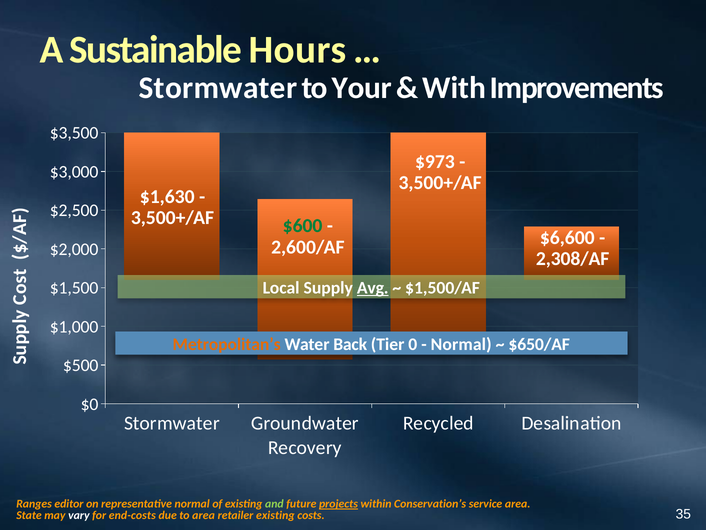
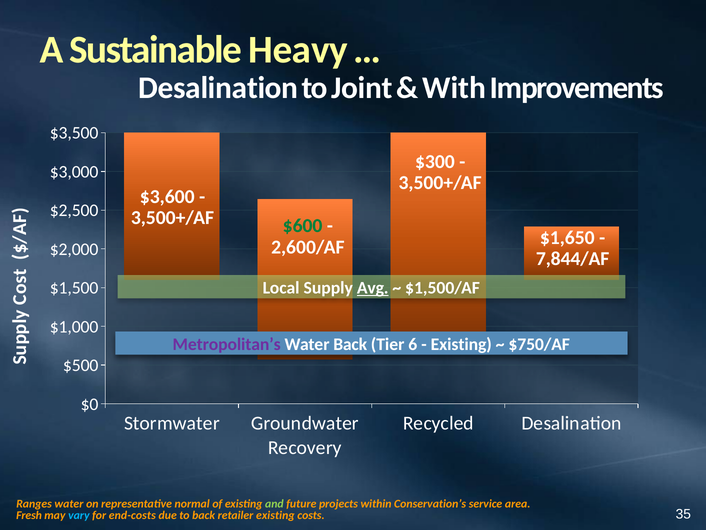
Hours: Hours -> Heavy (298, 50)
Stormwater: Stormwater -> Desalination (218, 88)
Your: Your -> Joint (362, 88)
$973: $973 -> $300 (435, 162)
$1,630: $1,630 -> $3,600 (167, 196)
$6,600: $6,600 -> $1,650 (567, 238)
2,308/AF: 2,308/AF -> 7,844/AF (573, 259)
Metropolitan’s colour: orange -> purple (227, 344)
0: 0 -> 6 (413, 344)
Normal: Normal -> Existing (461, 344)
$650/AF: $650/AF -> $750/AF (539, 344)
Ranges editor: editor -> water (69, 504)
projects underline: present -> none (338, 504)
State: State -> Fresh (29, 515)
vary colour: white -> light blue (79, 515)
to area: area -> back (204, 515)
